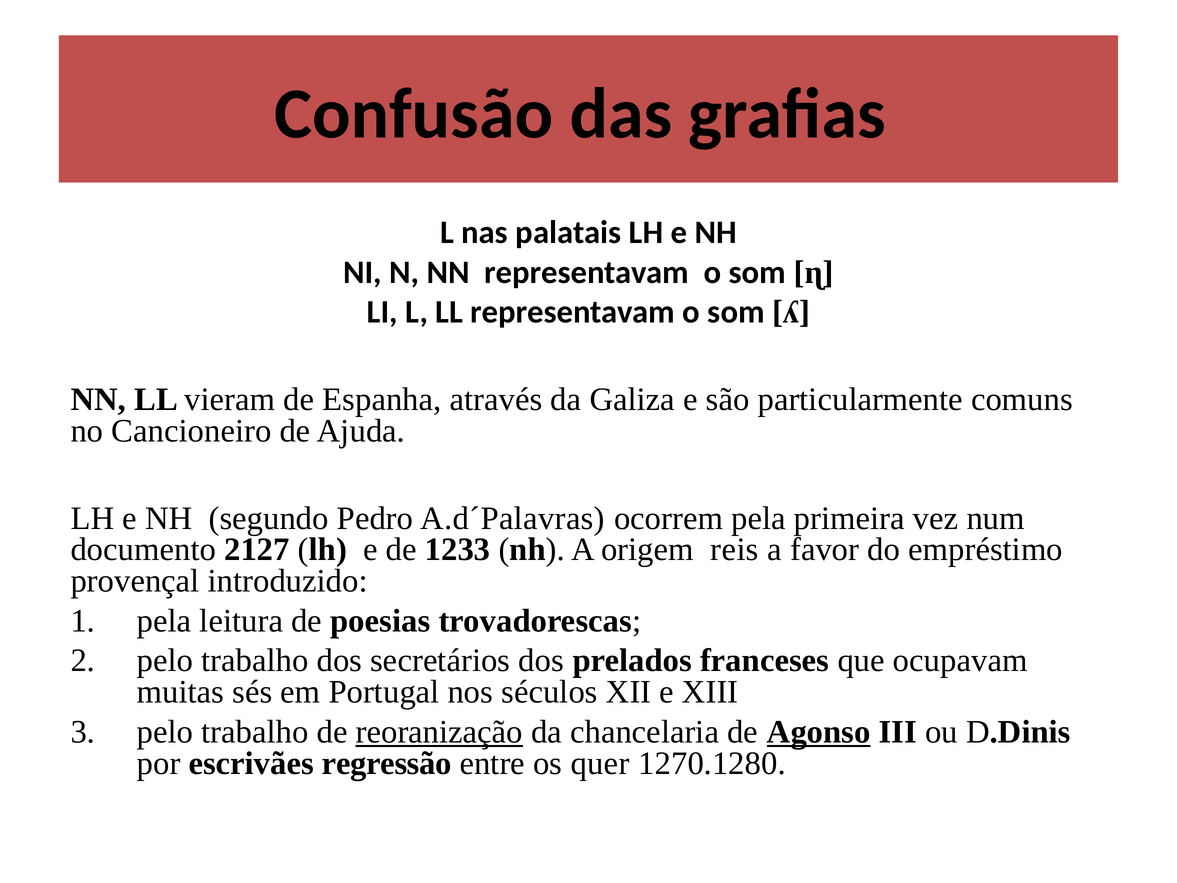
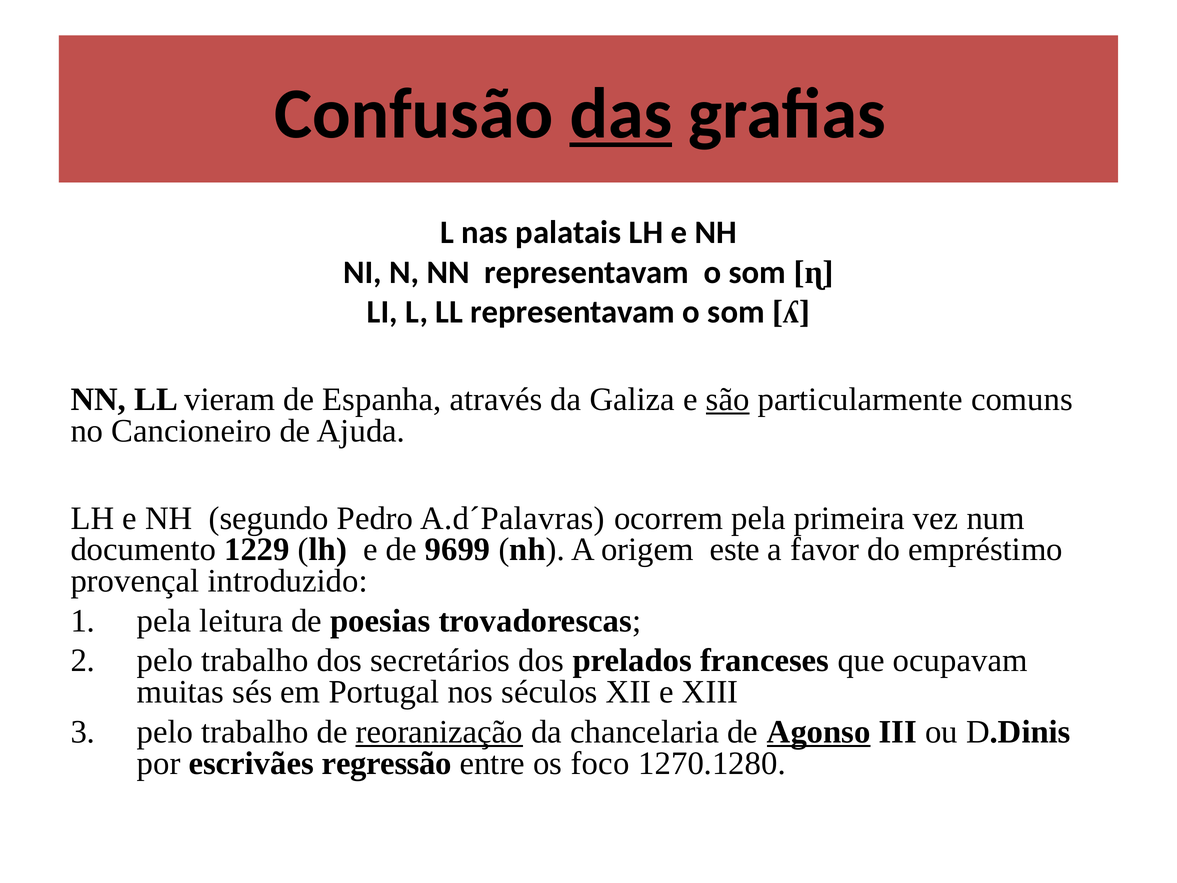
das underline: none -> present (621, 114)
são underline: none -> present (728, 399)
2127: 2127 -> 1229 (257, 550)
1233: 1233 -> 9699 (458, 550)
reis: reis -> este (735, 550)
quer: quer -> foco (600, 763)
